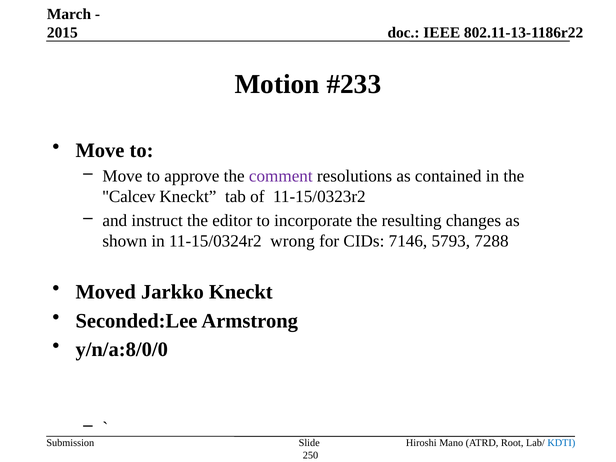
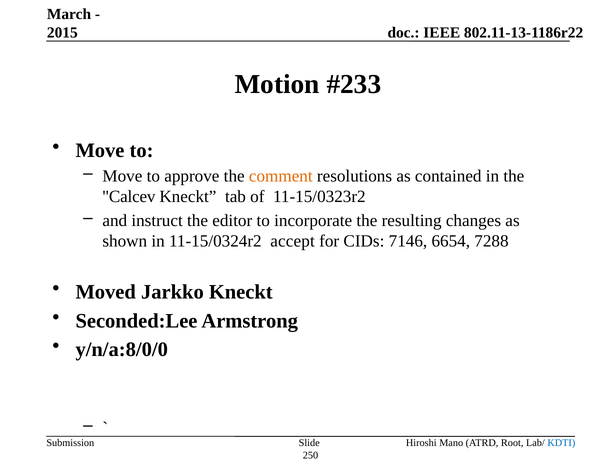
comment colour: purple -> orange (281, 176)
wrong: wrong -> accept (293, 241)
5793: 5793 -> 6654 (451, 241)
